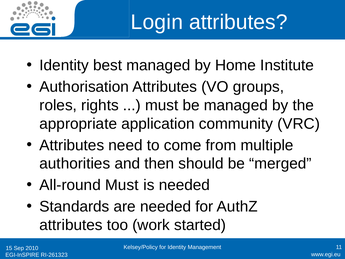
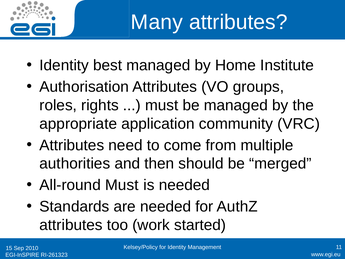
Login: Login -> Many (157, 22)
